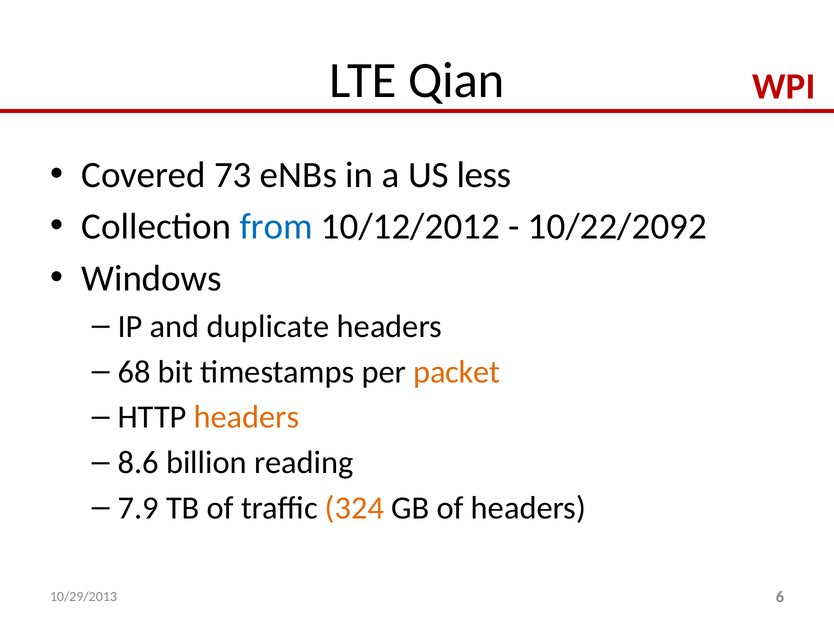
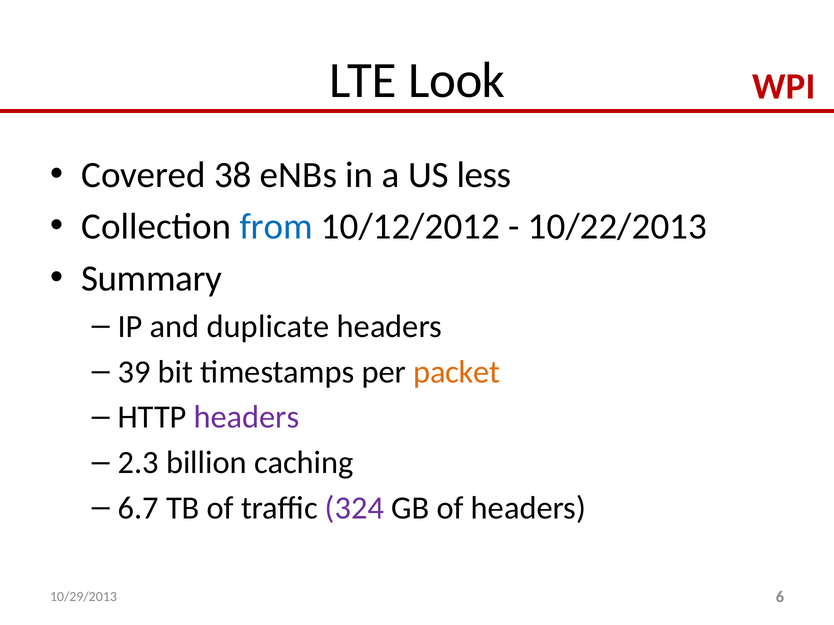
Qian: Qian -> Look (457, 81)
73: 73 -> 38 (233, 175)
10/22/2092: 10/22/2092 -> 10/22/2013 (617, 227)
Windows: Windows -> Summary (152, 279)
68: 68 -> 39 (134, 372)
headers colour: orange -> purple (247, 418)
8.6: 8.6 -> 2.3 (138, 463)
reading: reading -> caching (304, 463)
7.9: 7.9 -> 6.7 (138, 508)
324 colour: orange -> purple (355, 508)
